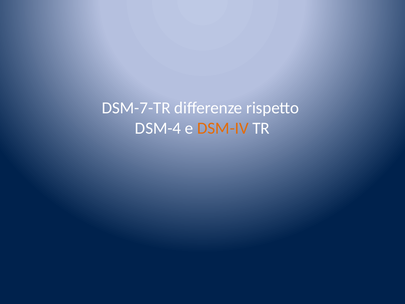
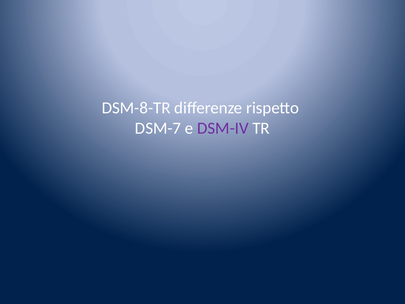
DSM-7-TR: DSM-7-TR -> DSM-8-TR (136, 108)
DSM-4: DSM-4 -> DSM-7 (158, 128)
DSM-IV colour: orange -> purple (223, 128)
